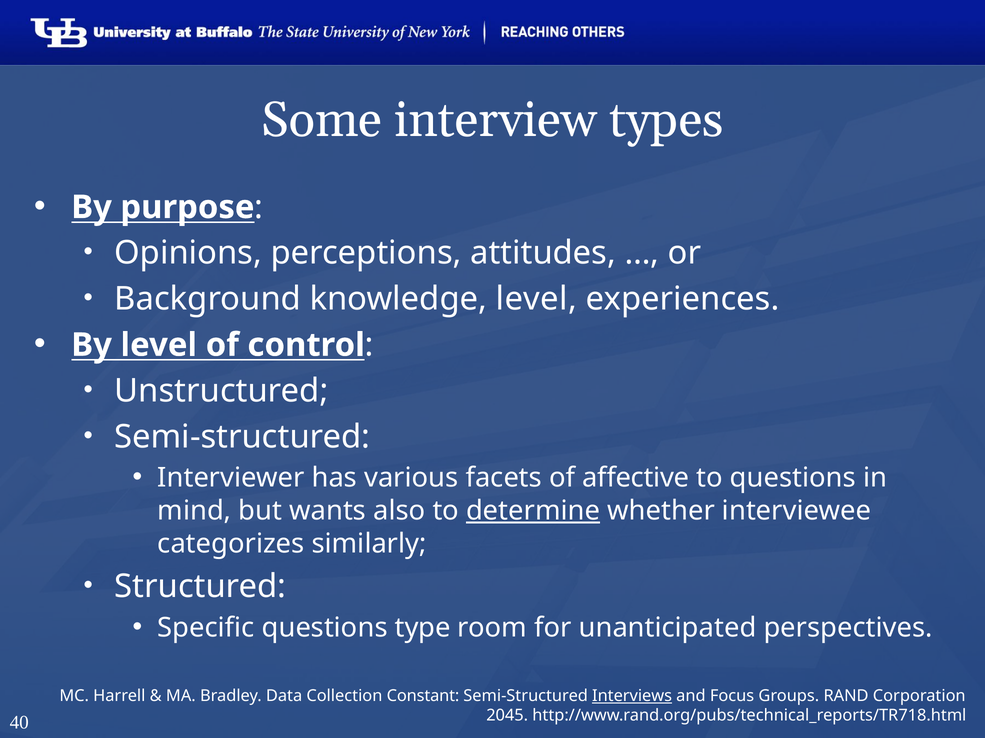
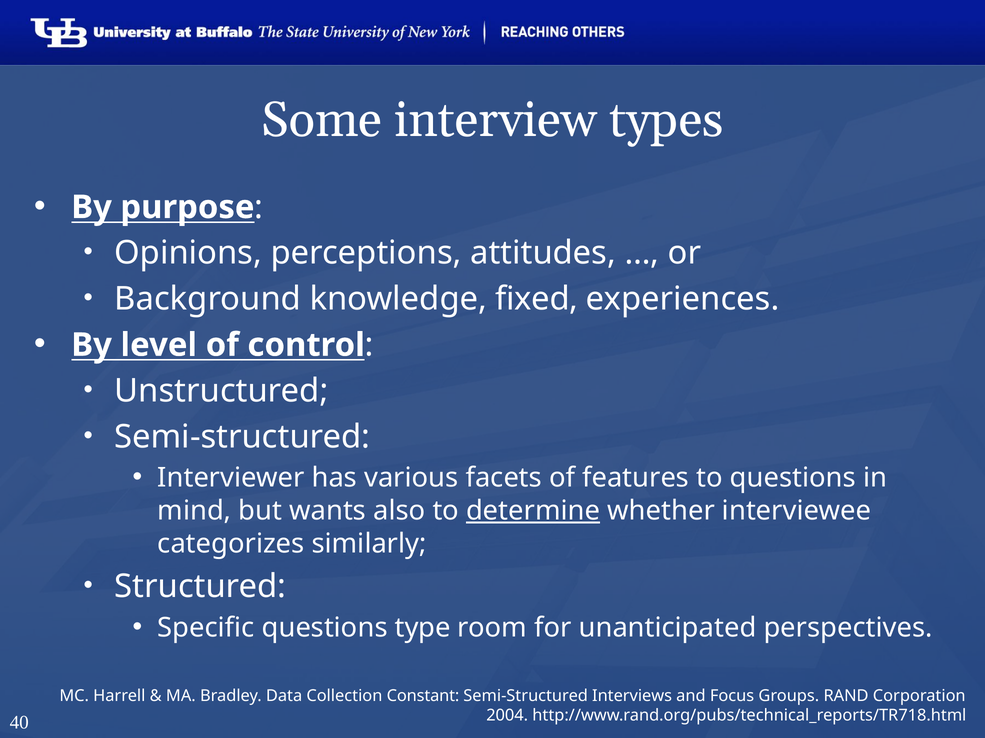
knowledge level: level -> fixed (537, 299)
affective: affective -> features (636, 478)
Interviews underline: present -> none (632, 697)
2045: 2045 -> 2004 (507, 716)
